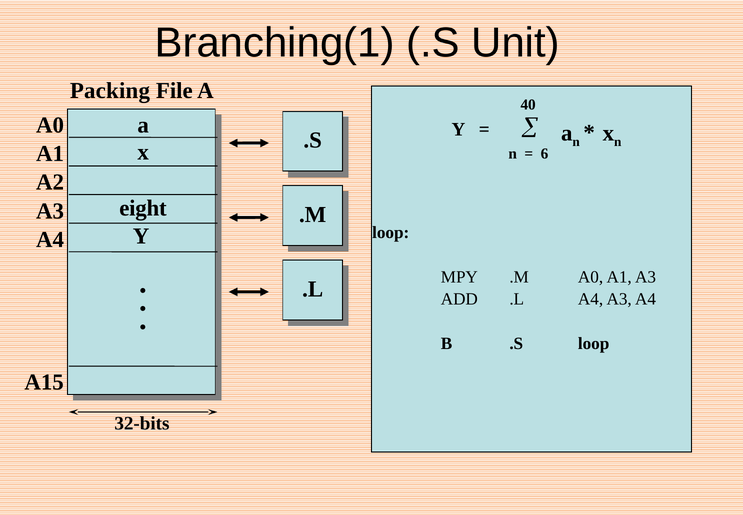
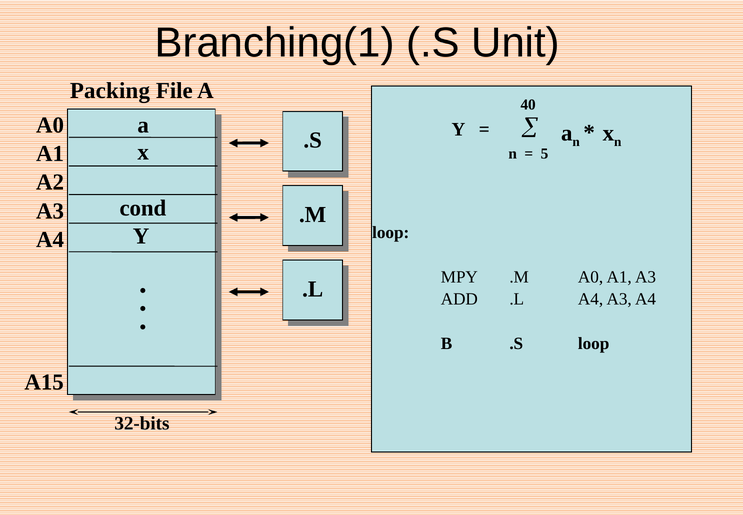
6: 6 -> 5 (544, 154)
eight: eight -> cond (143, 208)
